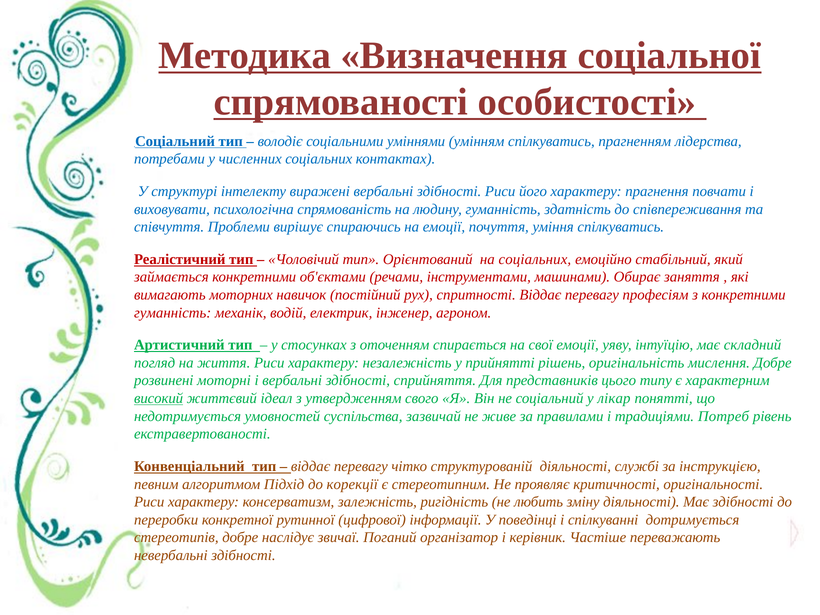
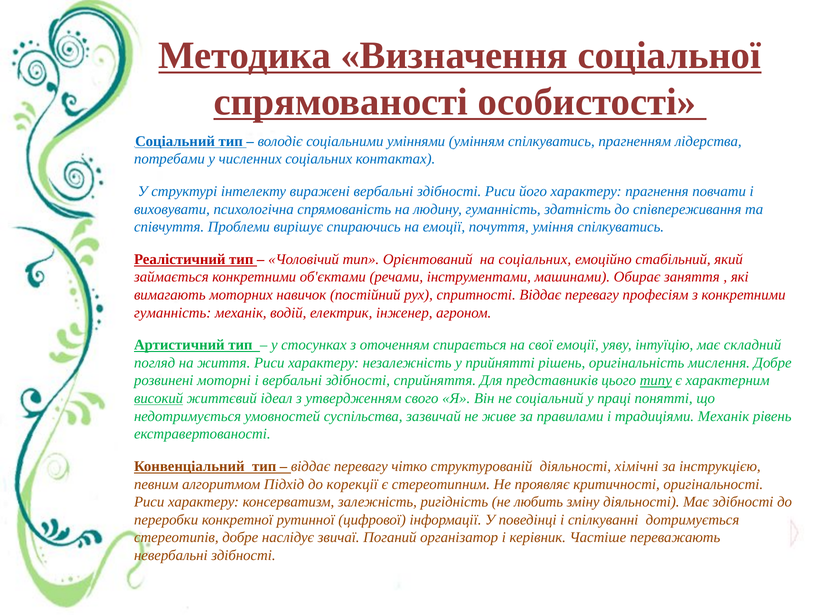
типу underline: none -> present (656, 381)
лікар: лікар -> праці (614, 398)
традиціями Потреб: Потреб -> Механік (724, 416)
службі: службі -> хімічні (637, 466)
